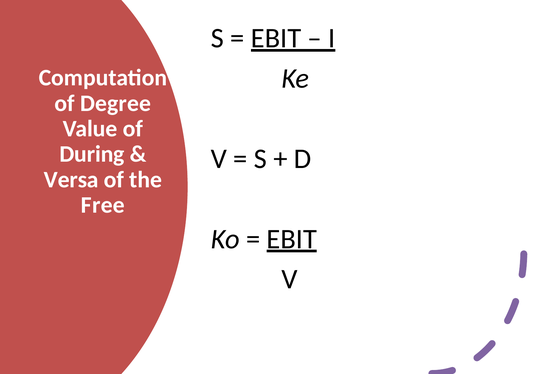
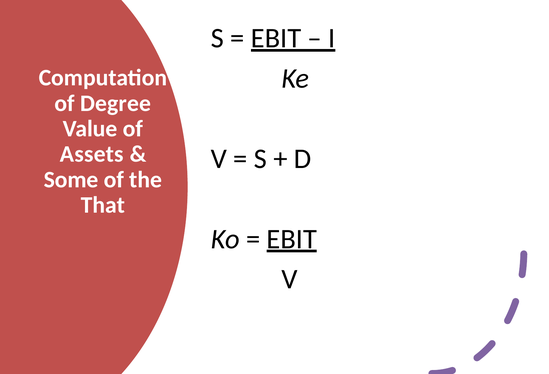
During: During -> Assets (92, 154)
Versa: Versa -> Some (71, 180)
Free: Free -> That (103, 205)
